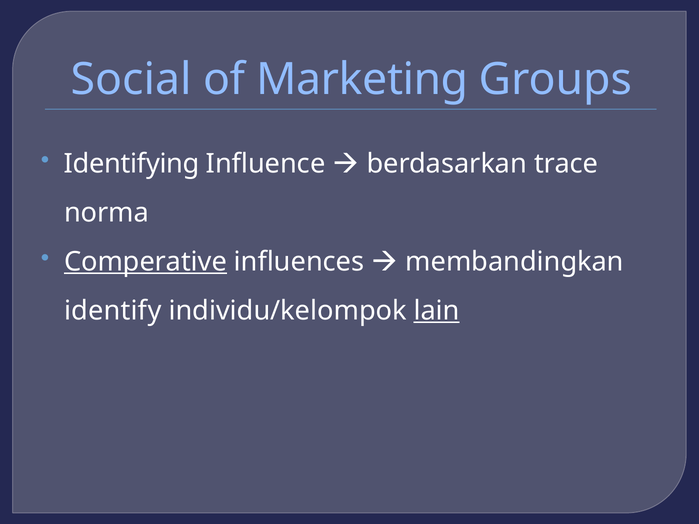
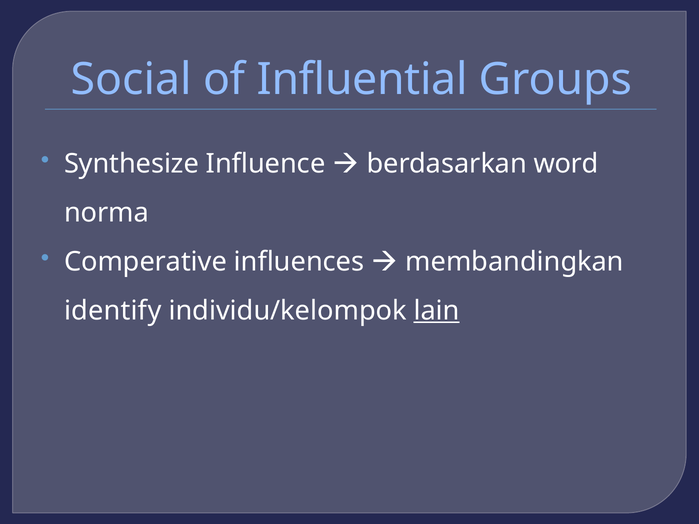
Marketing: Marketing -> Influential (362, 80)
Identifying: Identifying -> Synthesize (132, 164)
trace: trace -> word (566, 164)
Comperative underline: present -> none (146, 262)
